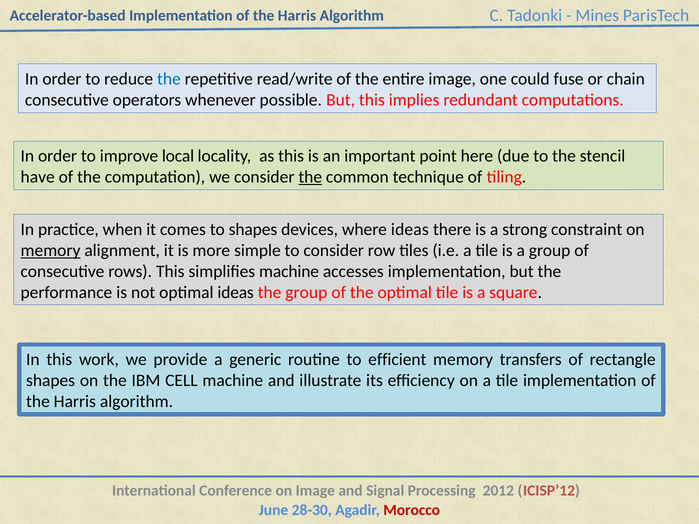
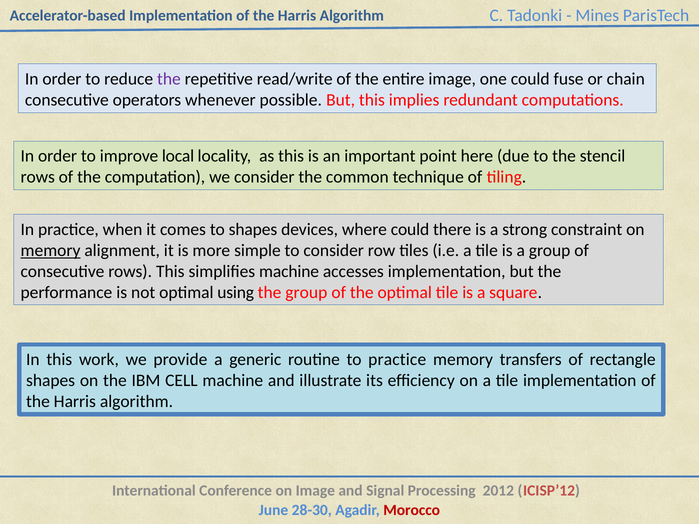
the colour: blue -> purple (169, 79)
have: have -> rows (38, 177)
the underline: present -> none (310, 177)
where ideas: ideas -> could (410, 230)
optimal ideas: ideas -> using (236, 292)
to efficient: efficient -> practice (397, 360)
